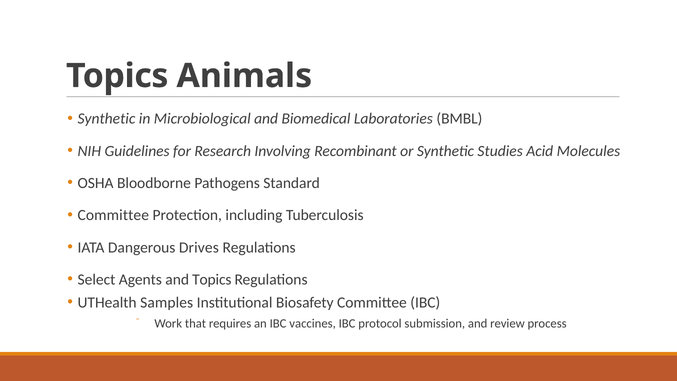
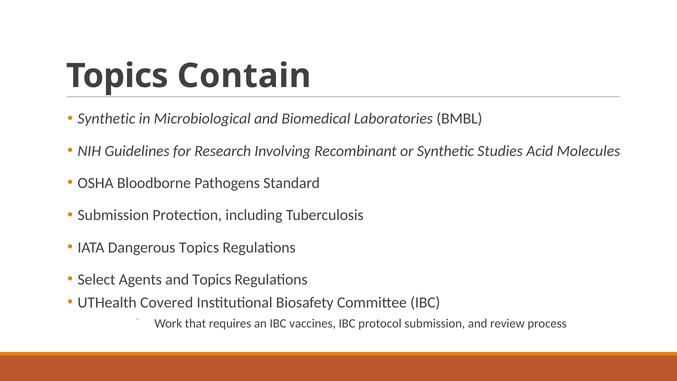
Animals: Animals -> Contain (244, 76)
Committee: Committee -> Submission (113, 215)
Dangerous Drives: Drives -> Topics (199, 247)
Samples: Samples -> Covered (167, 302)
